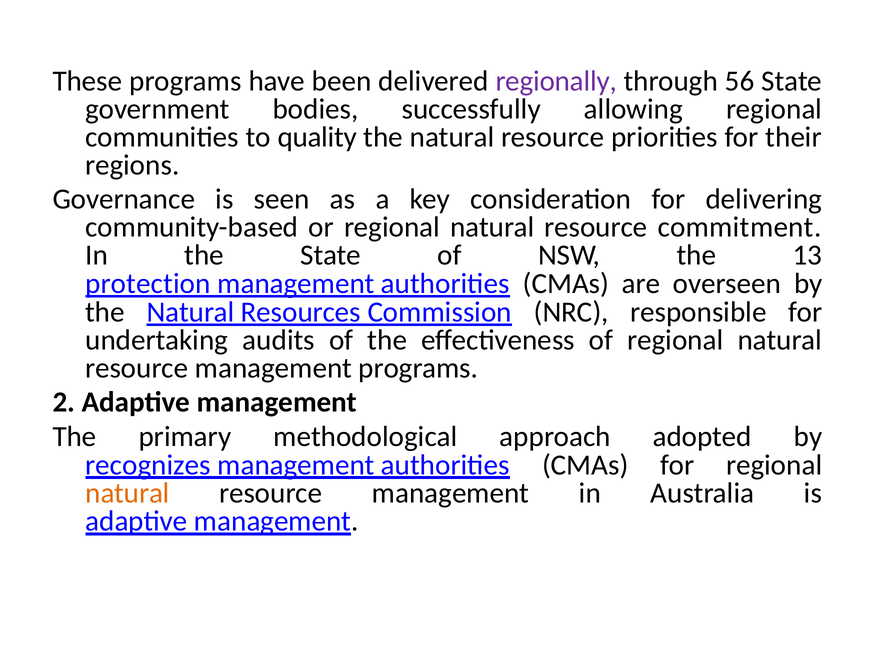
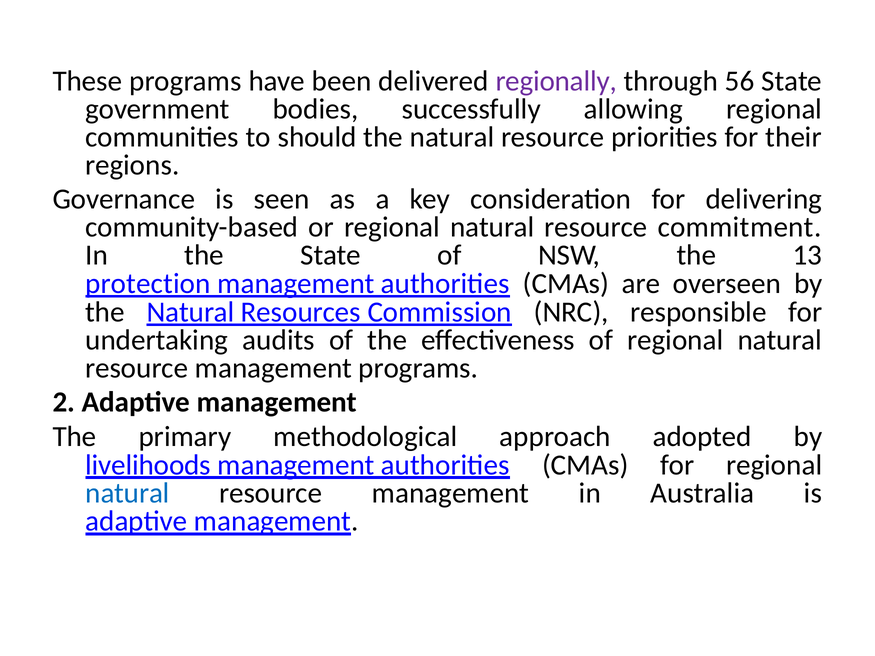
quality: quality -> should (317, 137)
recognizes: recognizes -> livelihoods (148, 465)
natural colour: orange -> blue (128, 493)
